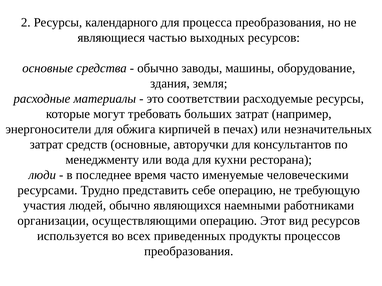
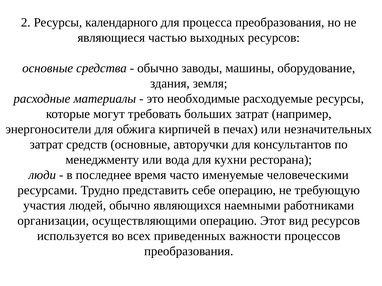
соответствии: соответствии -> необходимые (203, 99)
продукты: продукты -> важности (255, 236)
